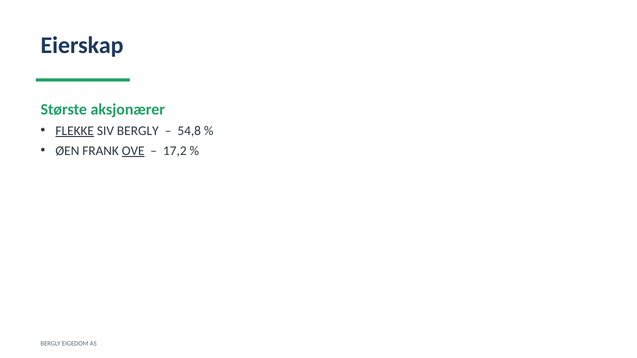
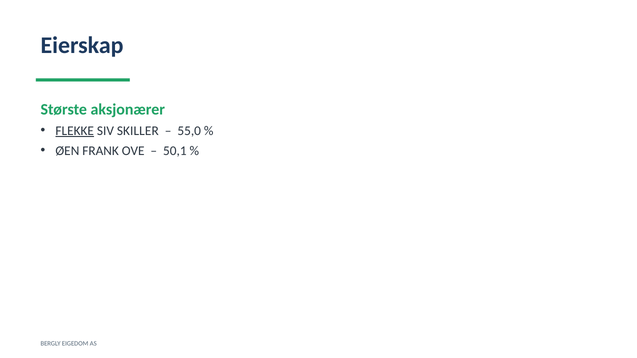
SIV BERGLY: BERGLY -> SKILLER (138, 131)
54,8: 54,8 -> 55,0 (189, 131)
OVE underline: present -> none (133, 151)
17,2: 17,2 -> 50,1 (175, 151)
